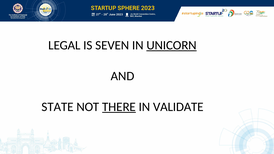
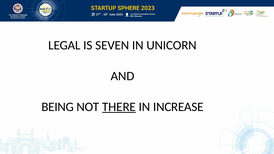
UNICORN underline: present -> none (172, 45)
STATE: STATE -> BEING (58, 107)
VALIDATE: VALIDATE -> INCREASE (178, 107)
